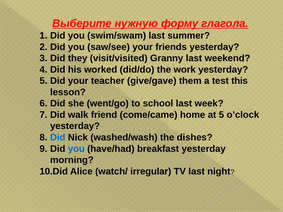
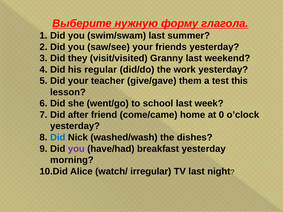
worked: worked -> regular (101, 70)
walk: walk -> after (78, 115)
at 5: 5 -> 0 (221, 115)
you colour: blue -> purple (76, 149)
